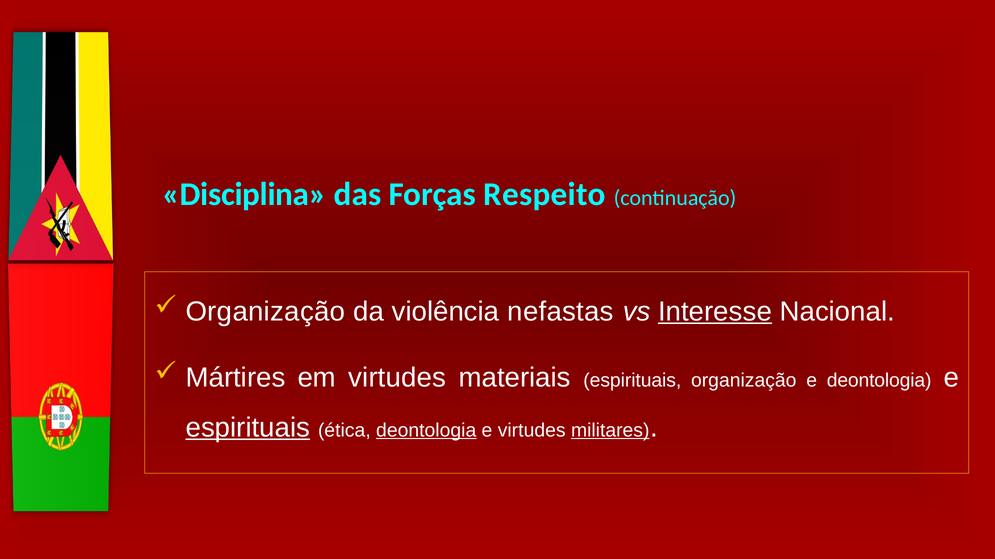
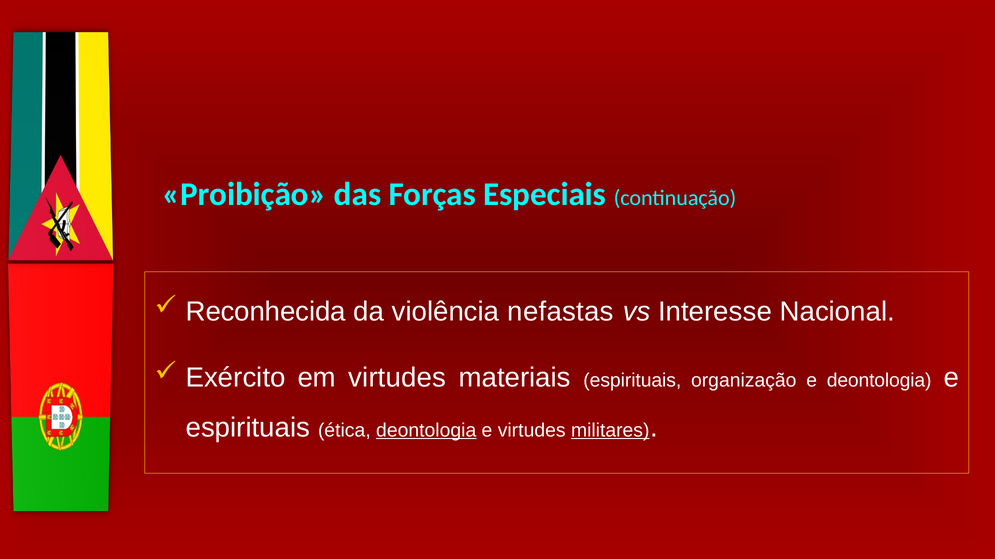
Disciplina: Disciplina -> Proibição (244, 195)
Respeito: Respeito -> Especiais (545, 195)
Organização: Organização -> Reconhecida (266, 312)
Interesse underline: present -> none (715, 312)
Mártires: Mártires -> Exército (236, 378)
espirituais underline: present -> none (248, 428)
